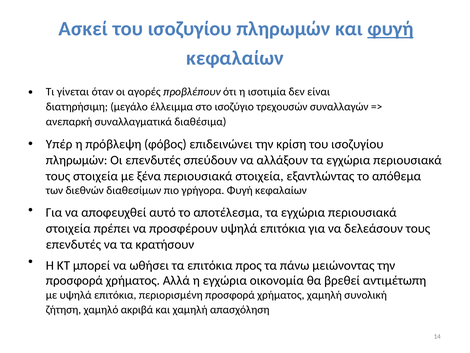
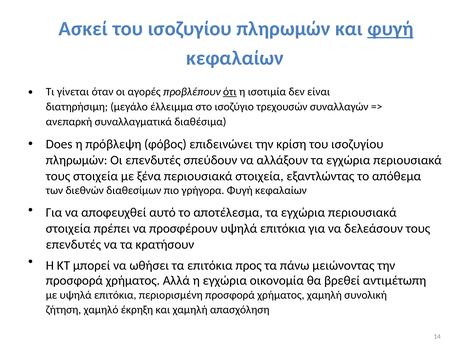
ότι underline: none -> present (230, 92)
Υπέρ: Υπέρ -> Does (59, 144)
ακριβά: ακριβά -> έκρηξη (137, 309)
